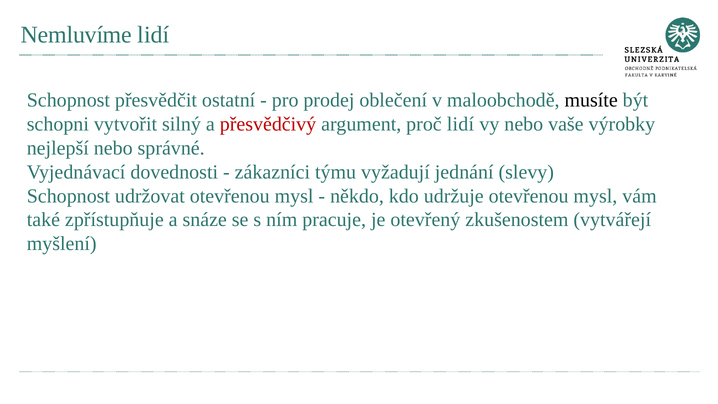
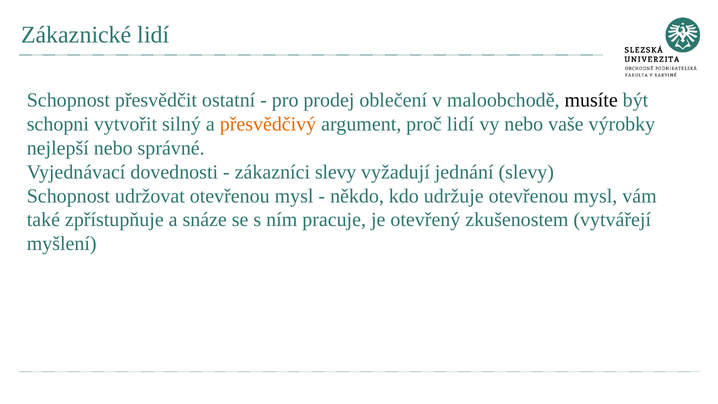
Nemluvíme: Nemluvíme -> Zákaznické (76, 35)
přesvědčivý colour: red -> orange (268, 124)
zákazníci týmu: týmu -> slevy (336, 172)
